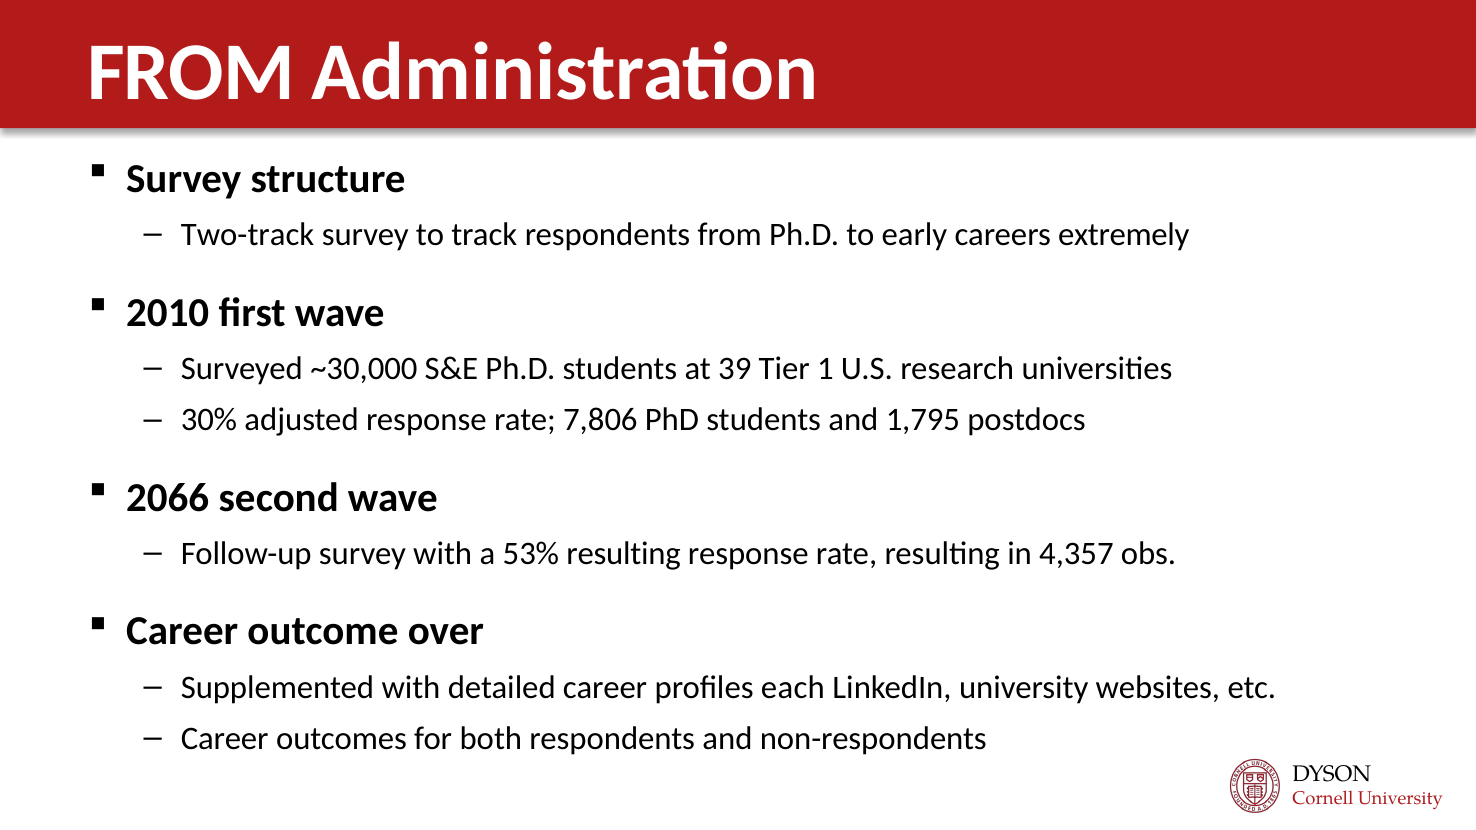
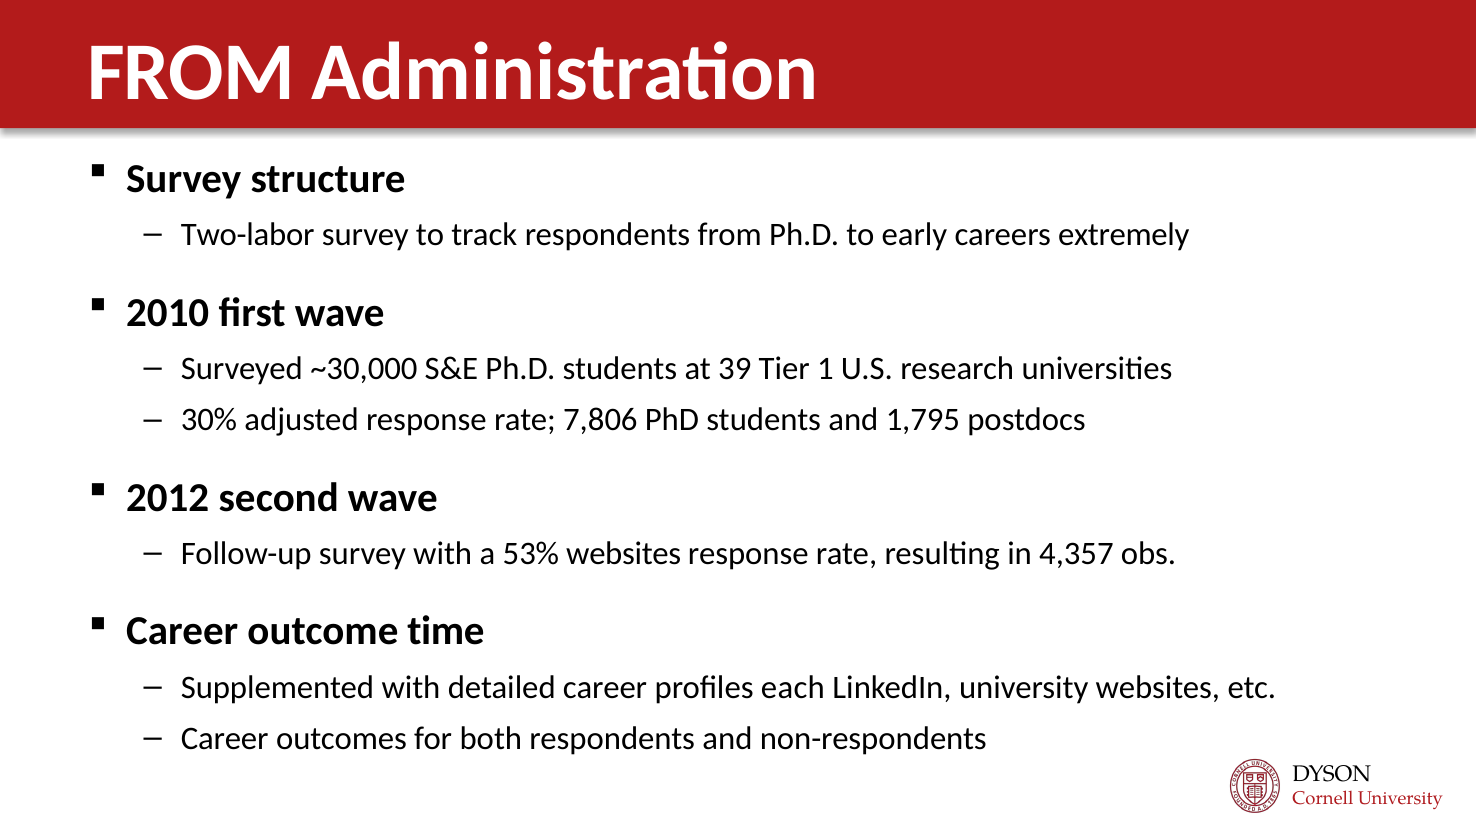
Two-track: Two-track -> Two-labor (248, 235)
2066: 2066 -> 2012 (168, 498)
53% resulting: resulting -> websites (624, 554)
over: over -> time (446, 632)
